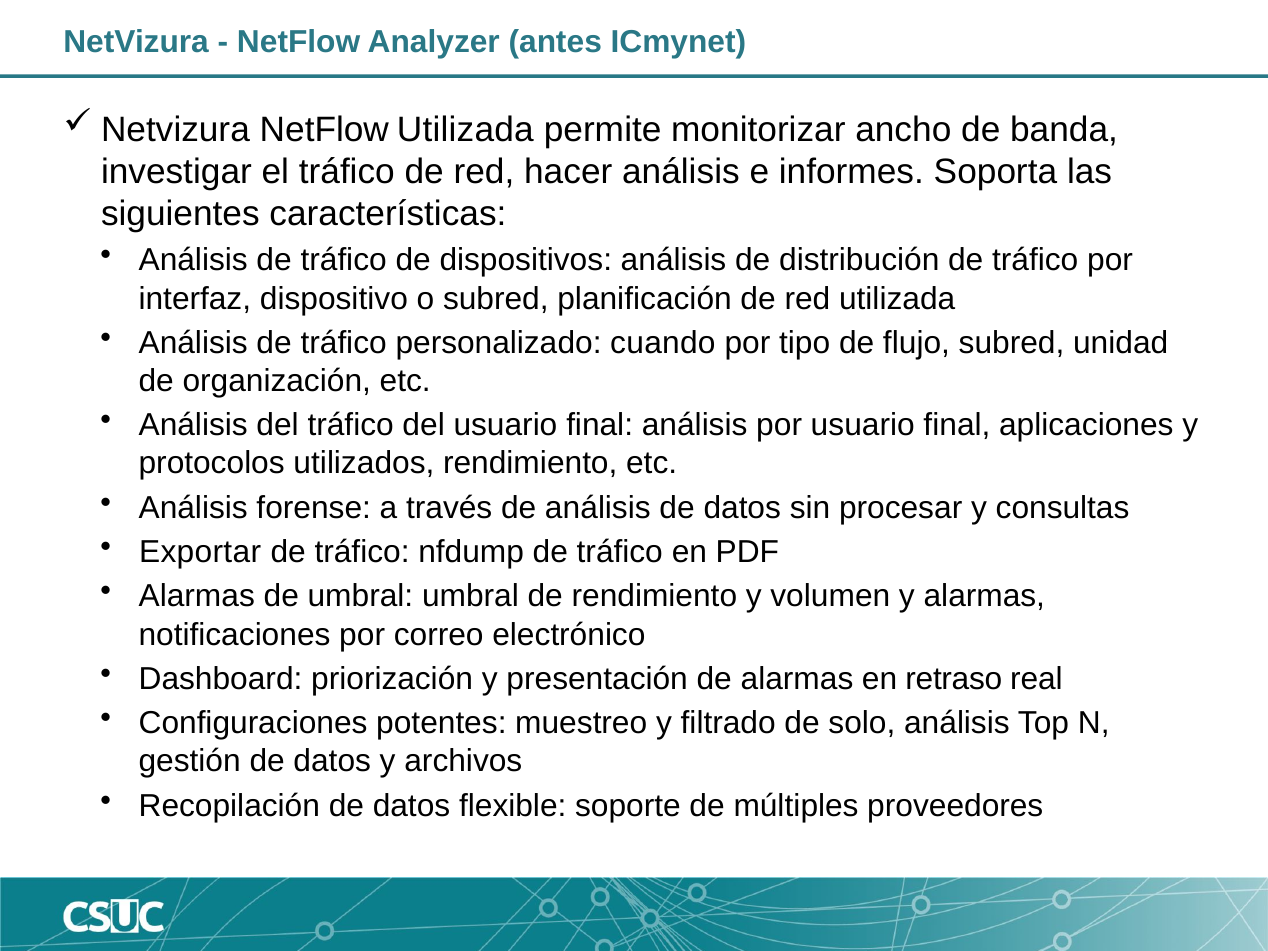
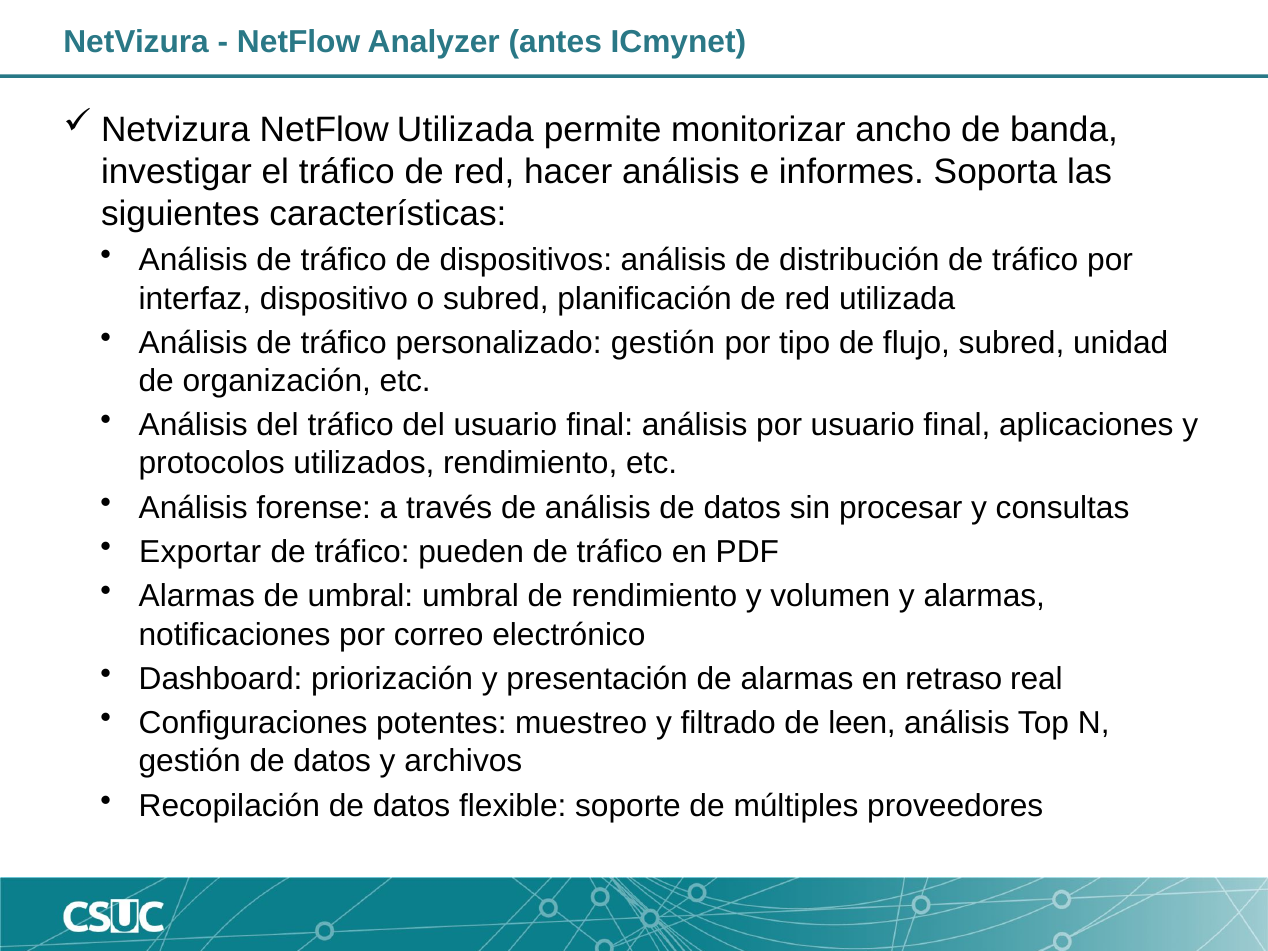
personalizado cuando: cuando -> gestión (663, 343)
nfdump: nfdump -> pueden (471, 552)
solo: solo -> leen (862, 723)
